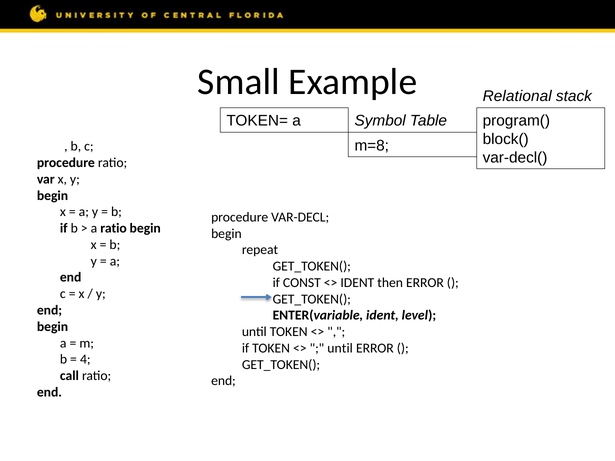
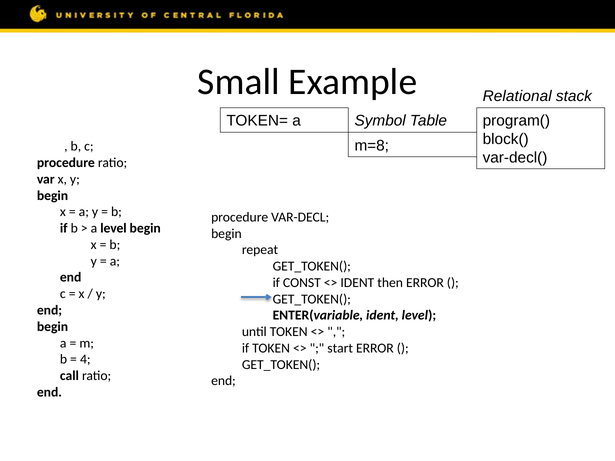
a ratio: ratio -> level (114, 228)
until: until -> start (340, 348)
